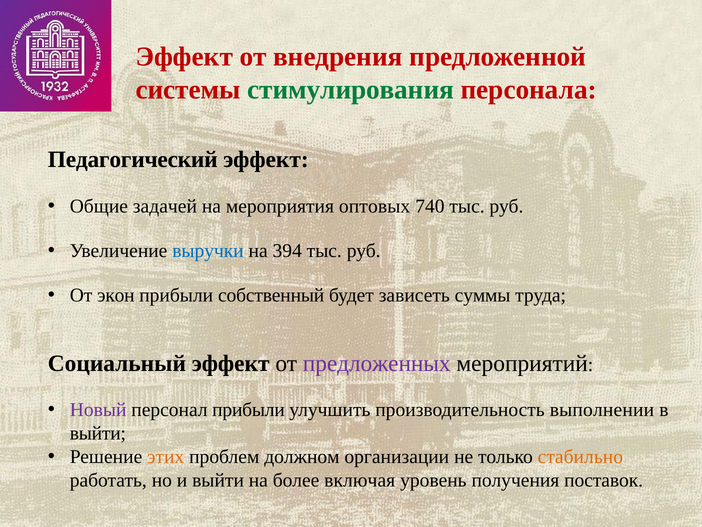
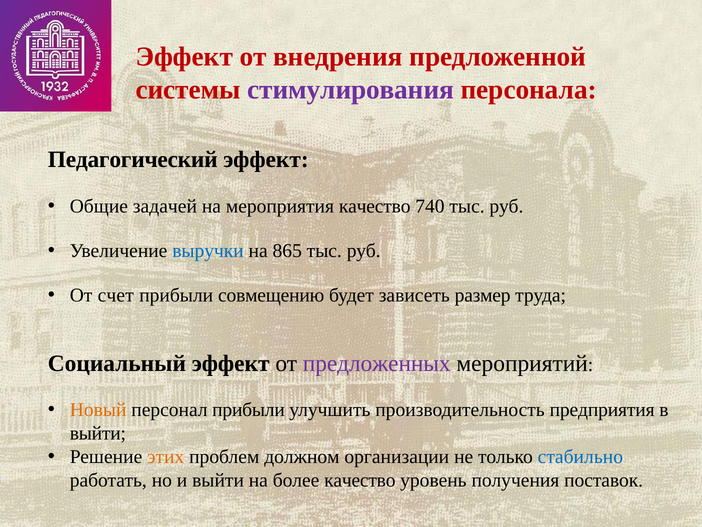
стимулирования colour: green -> purple (351, 90)
мероприятия оптовых: оптовых -> качество (375, 206)
394: 394 -> 865 (287, 251)
экон: экон -> счет (116, 295)
собственный: собственный -> совмещению (271, 295)
суммы: суммы -> размер (483, 295)
Новый colour: purple -> orange (98, 410)
выполнении: выполнении -> предприятия (602, 410)
стабильно colour: orange -> blue (580, 456)
более включая: включая -> качество (360, 480)
